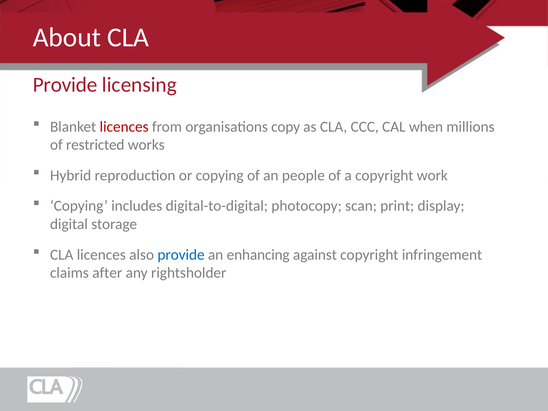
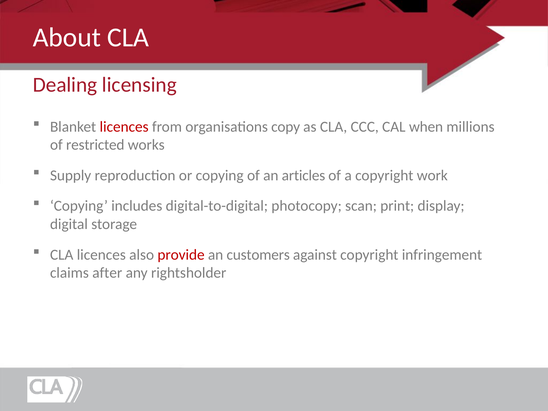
Provide: Provide -> Dealing (65, 85)
Hybrid: Hybrid -> Supply (71, 175)
people: people -> articles (303, 175)
provide colour: blue -> red (181, 255)
enhancing: enhancing -> customers (258, 255)
